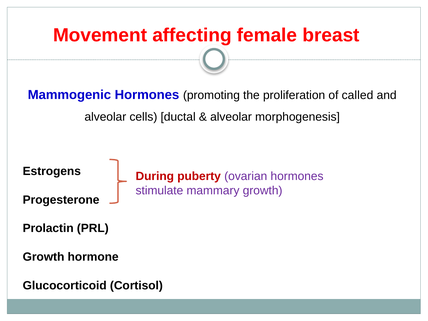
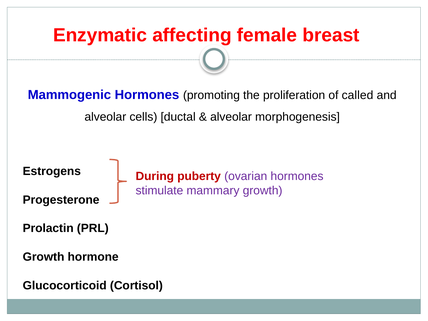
Movement: Movement -> Enzymatic (100, 35)
